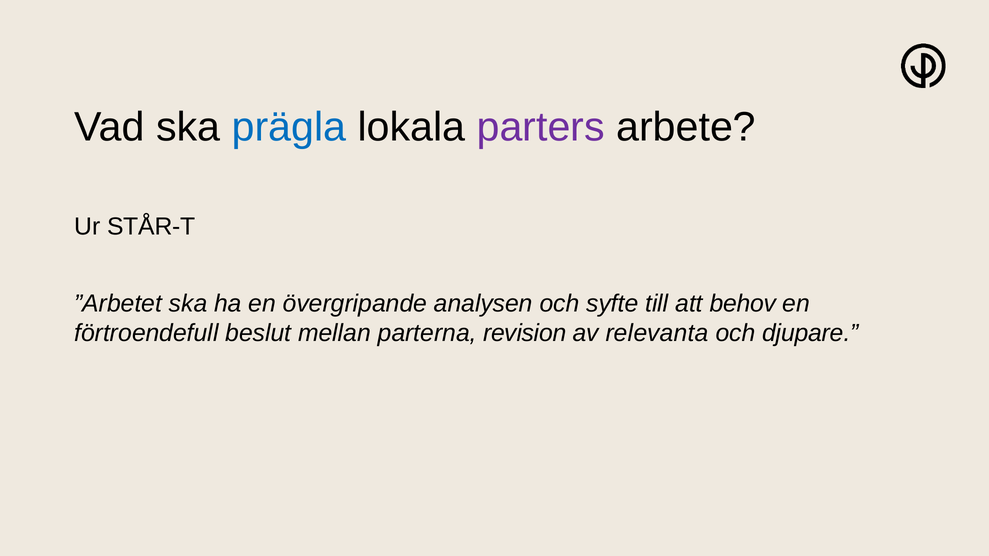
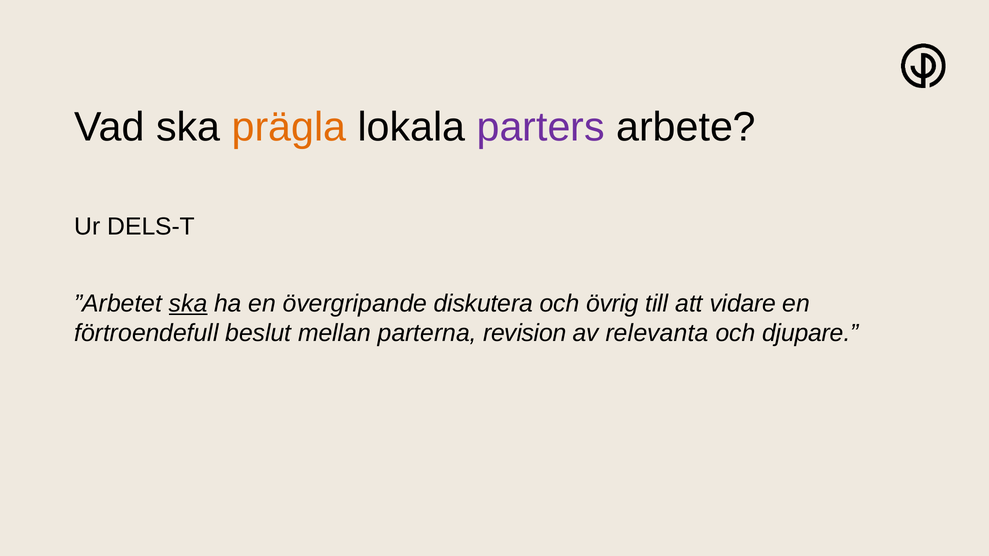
prägla colour: blue -> orange (289, 127)
STÅR-T: STÅR-T -> DELS-T (151, 227)
ska underline: none -> present (188, 304)
analysen: analysen -> diskutera (483, 304)
syfte: syfte -> övrig (612, 304)
behov: behov -> vidare (743, 304)
